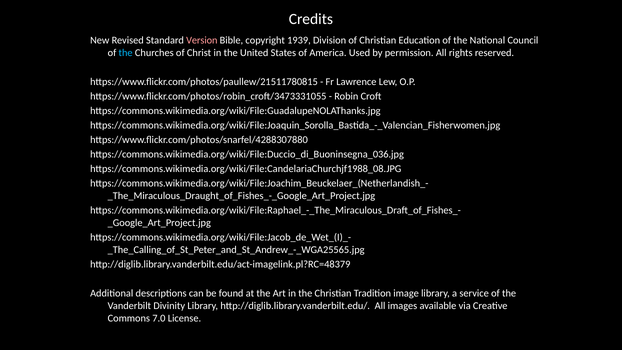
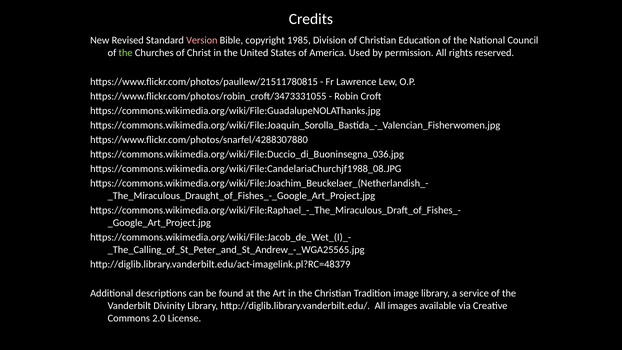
1939: 1939 -> 1985 (299, 40)
the colour: light blue -> light green (126, 53)
7.0: 7.0 -> 2.0 (159, 318)
